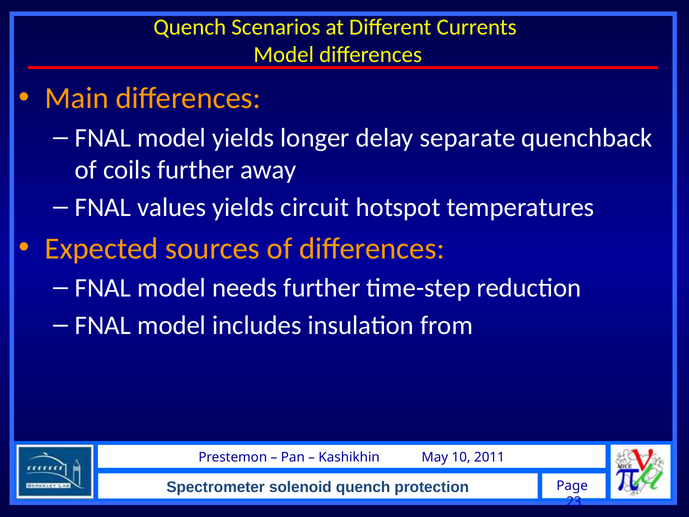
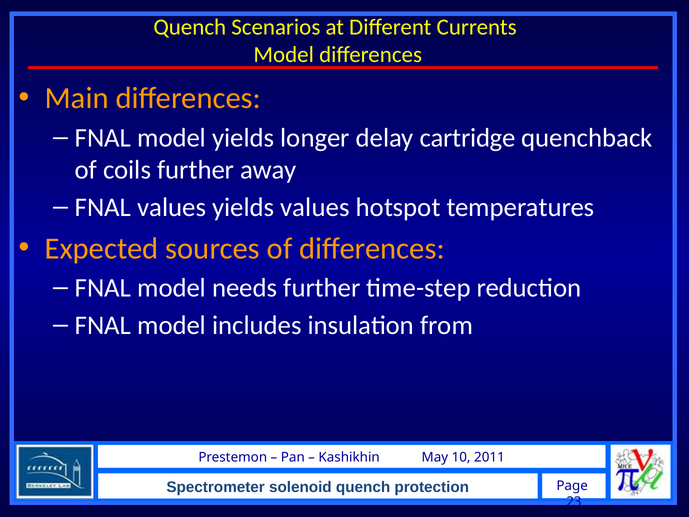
separate: separate -> cartridge (468, 138)
yields circuit: circuit -> values (315, 207)
